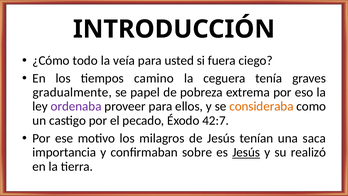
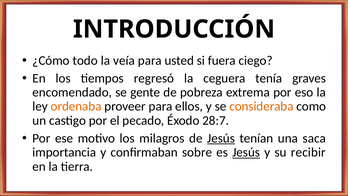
camino: camino -> regresó (154, 78)
gradualmente: gradualmente -> encomendado (72, 92)
papel: papel -> gente (145, 92)
ordenaba colour: purple -> orange (76, 106)
42:7: 42:7 -> 28:7 (216, 120)
Jesús underline: none -> present (221, 138)
realizó: realizó -> recibir (308, 152)
